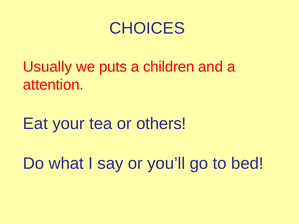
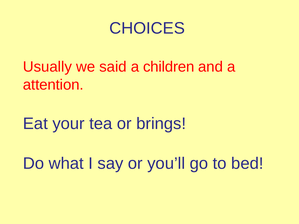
puts: puts -> said (113, 67)
others: others -> brings (161, 124)
